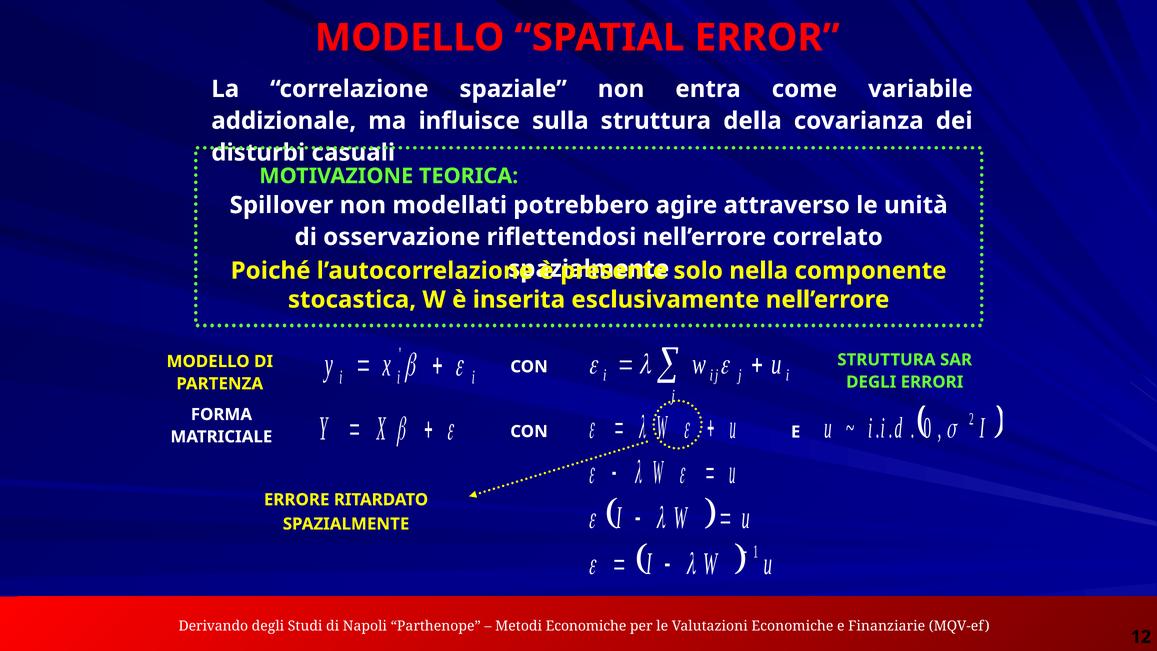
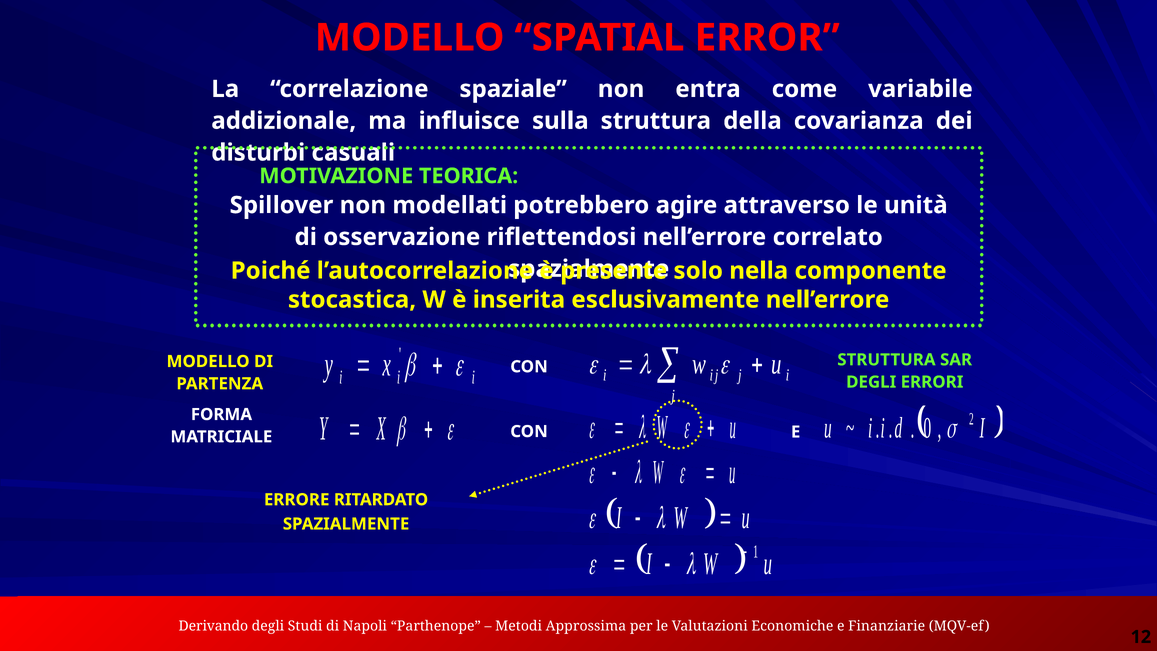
Metodi Economiche: Economiche -> Approssima (586, 626)
